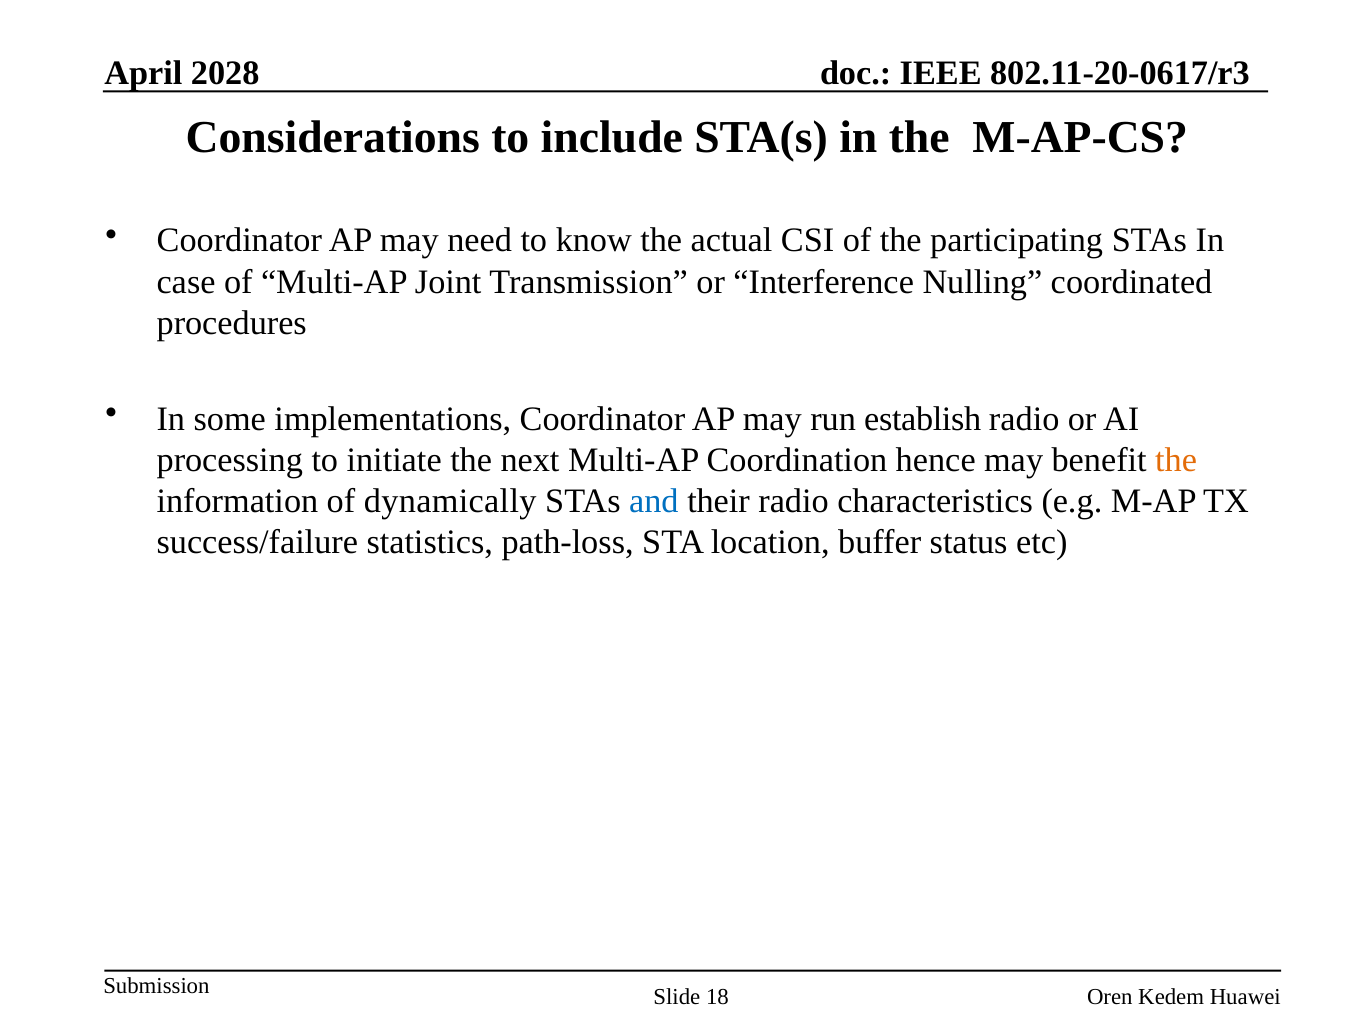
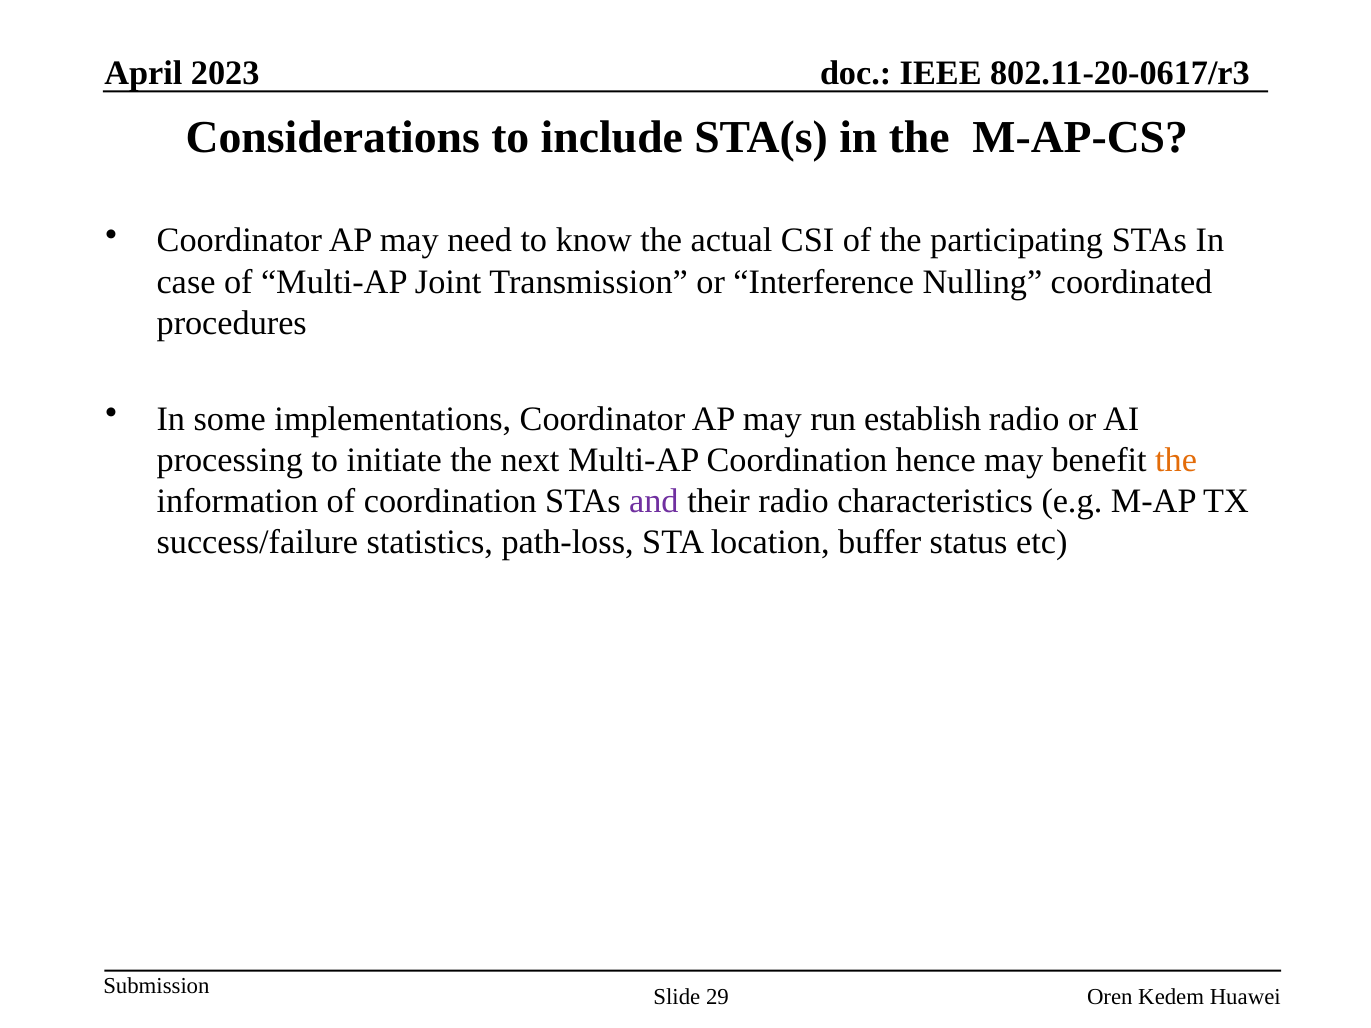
2028: 2028 -> 2023 (225, 73)
of dynamically: dynamically -> coordination (450, 501)
and colour: blue -> purple (654, 501)
18: 18 -> 29 (717, 997)
